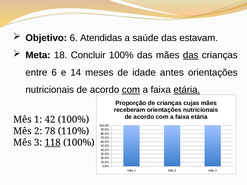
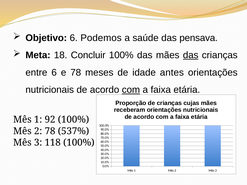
Atendidas: Atendidas -> Podemos (101, 38)
estavam: estavam -> pensava (199, 38)
e 14: 14 -> 78 (76, 73)
etária underline: present -> none (187, 90)
42: 42 -> 92 (50, 120)
110%: 110% -> 537% (73, 131)
118 underline: present -> none (53, 143)
